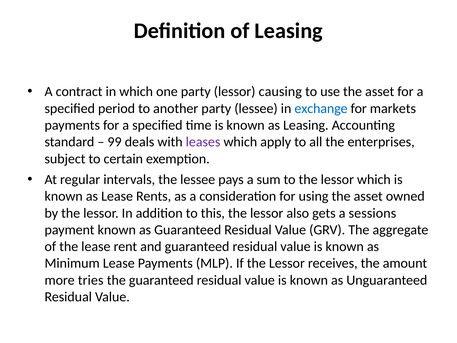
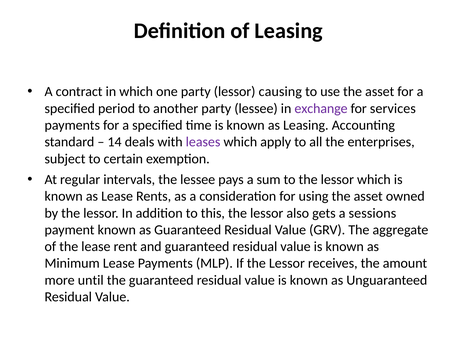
exchange colour: blue -> purple (321, 108)
markets: markets -> services (393, 108)
99: 99 -> 14 (115, 142)
tries: tries -> until (91, 280)
